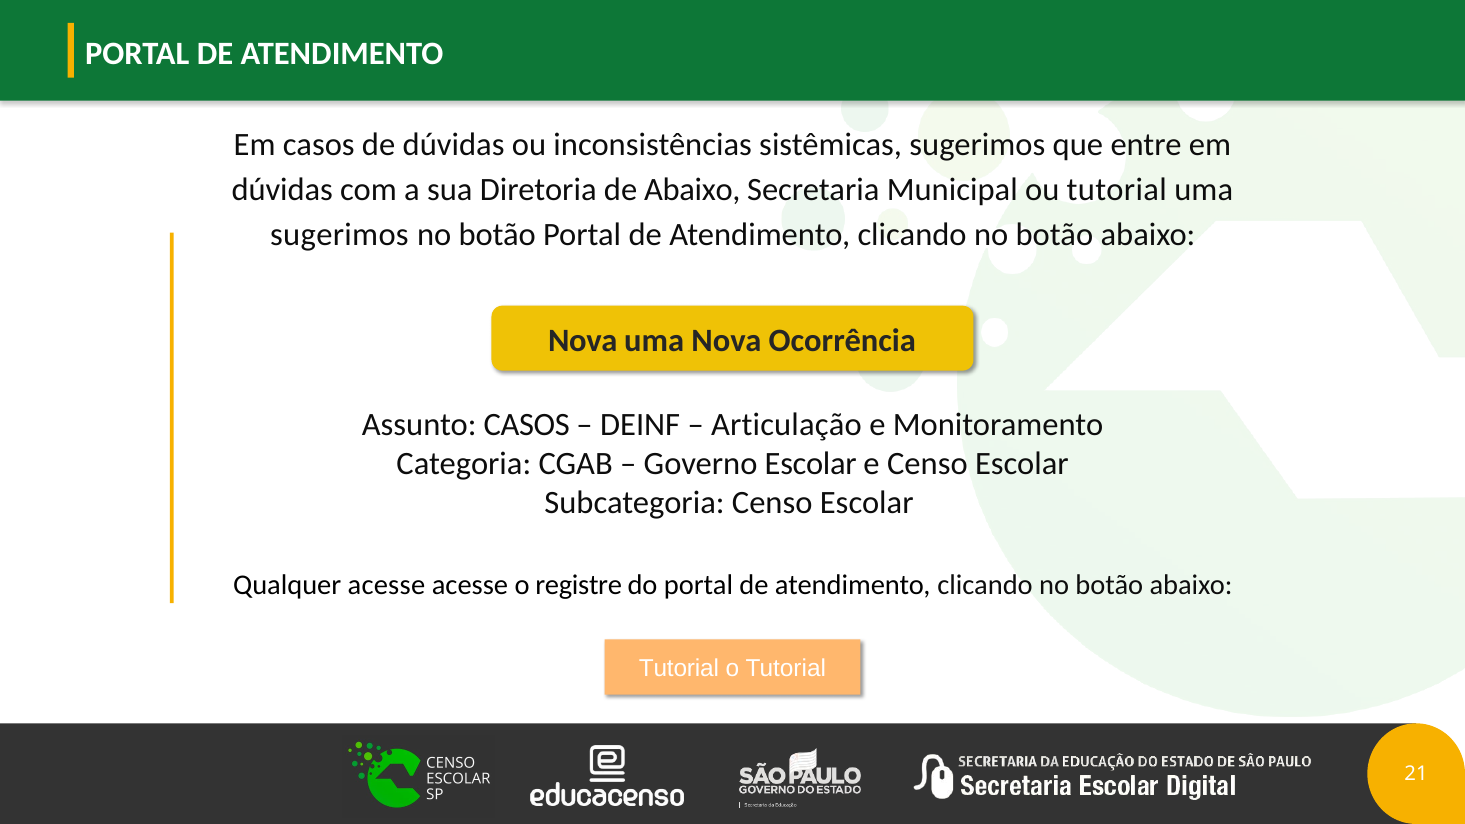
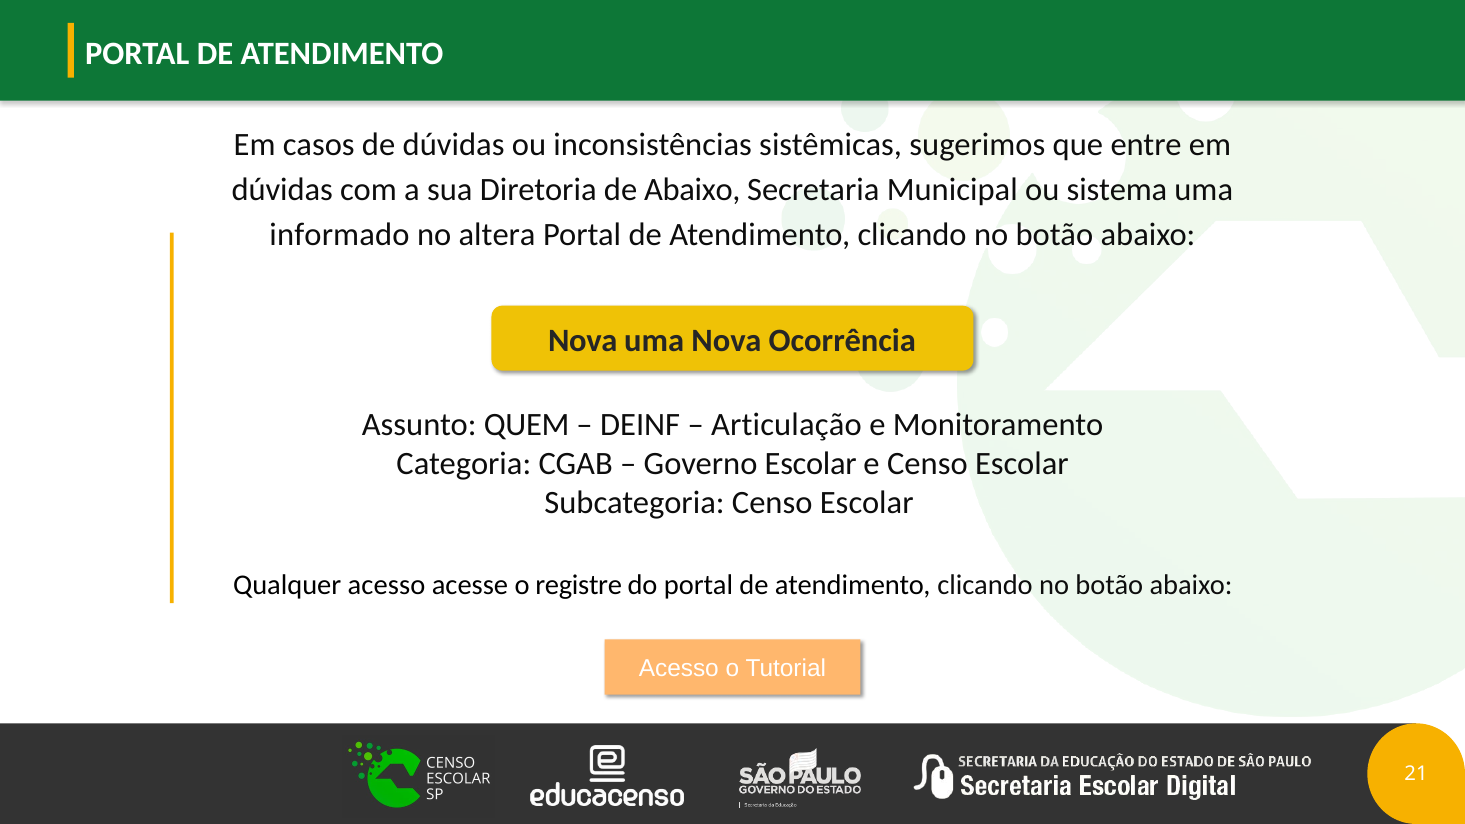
ou tutorial: tutorial -> sistema (1117, 190)
sugerimos: sugerimos -> informado (340, 235)
botão: botão -> altera (497, 235)
Assunto CASOS: CASOS -> QUEM (527, 425)
Qualquer acesse: acesse -> acesso (386, 585)
Tutorial: Tutorial -> Acesso (679, 669)
